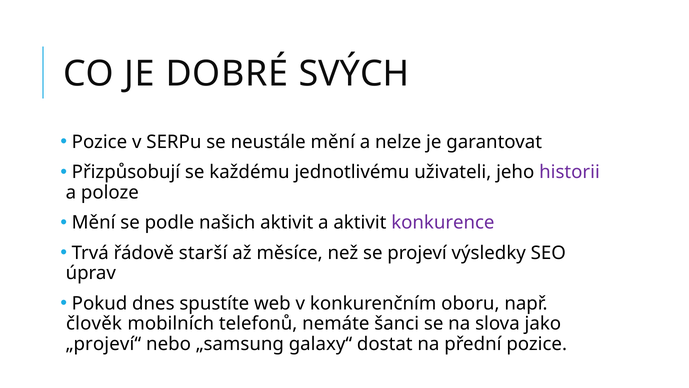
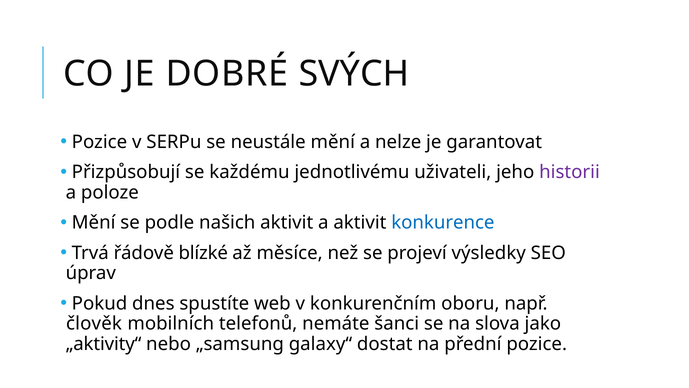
konkurence colour: purple -> blue (443, 222)
starší: starší -> blízké (203, 253)
„projeví“: „projeví“ -> „aktivity“ (104, 344)
